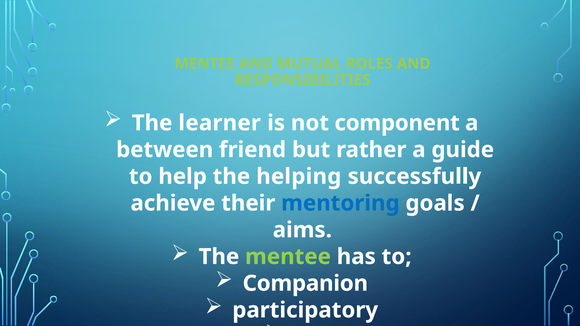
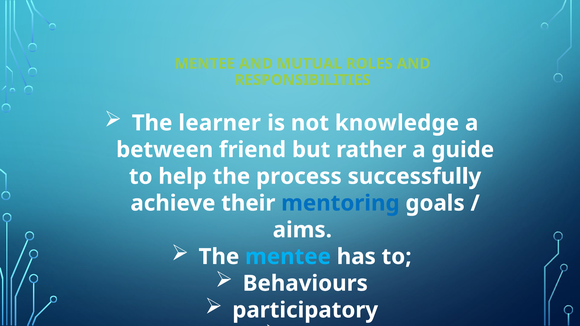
component: component -> knowledge (397, 123)
helping: helping -> process (299, 177)
mentee colour: light green -> light blue (288, 257)
Companion: Companion -> Behaviours (305, 284)
